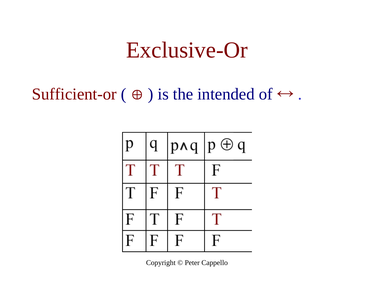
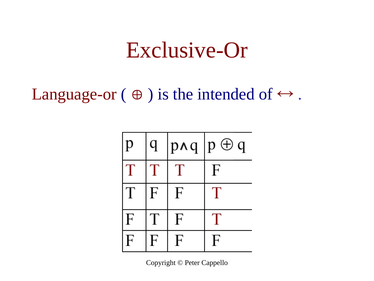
Sufficient-or: Sufficient-or -> Language-or (74, 94)
